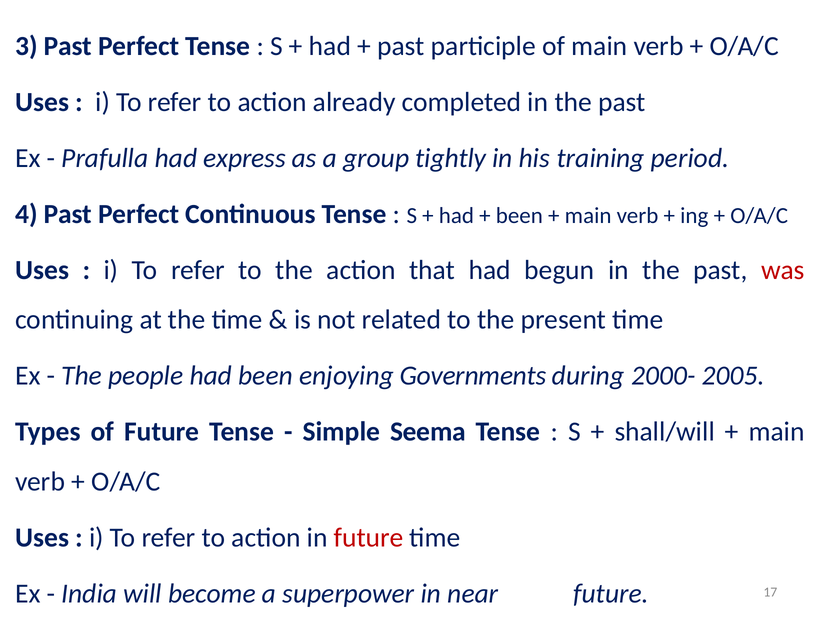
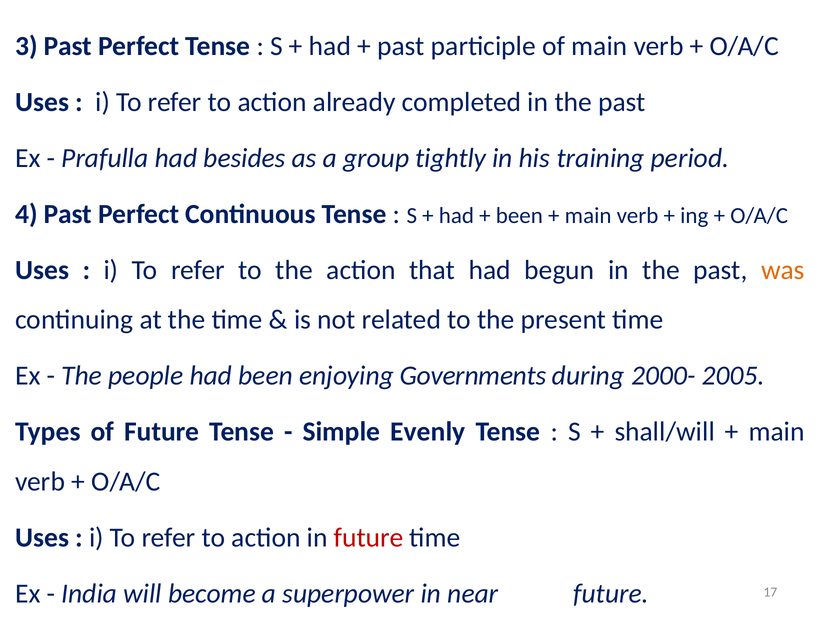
express: express -> besides (245, 158)
was colour: red -> orange (783, 270)
Seema: Seema -> Evenly (428, 432)
